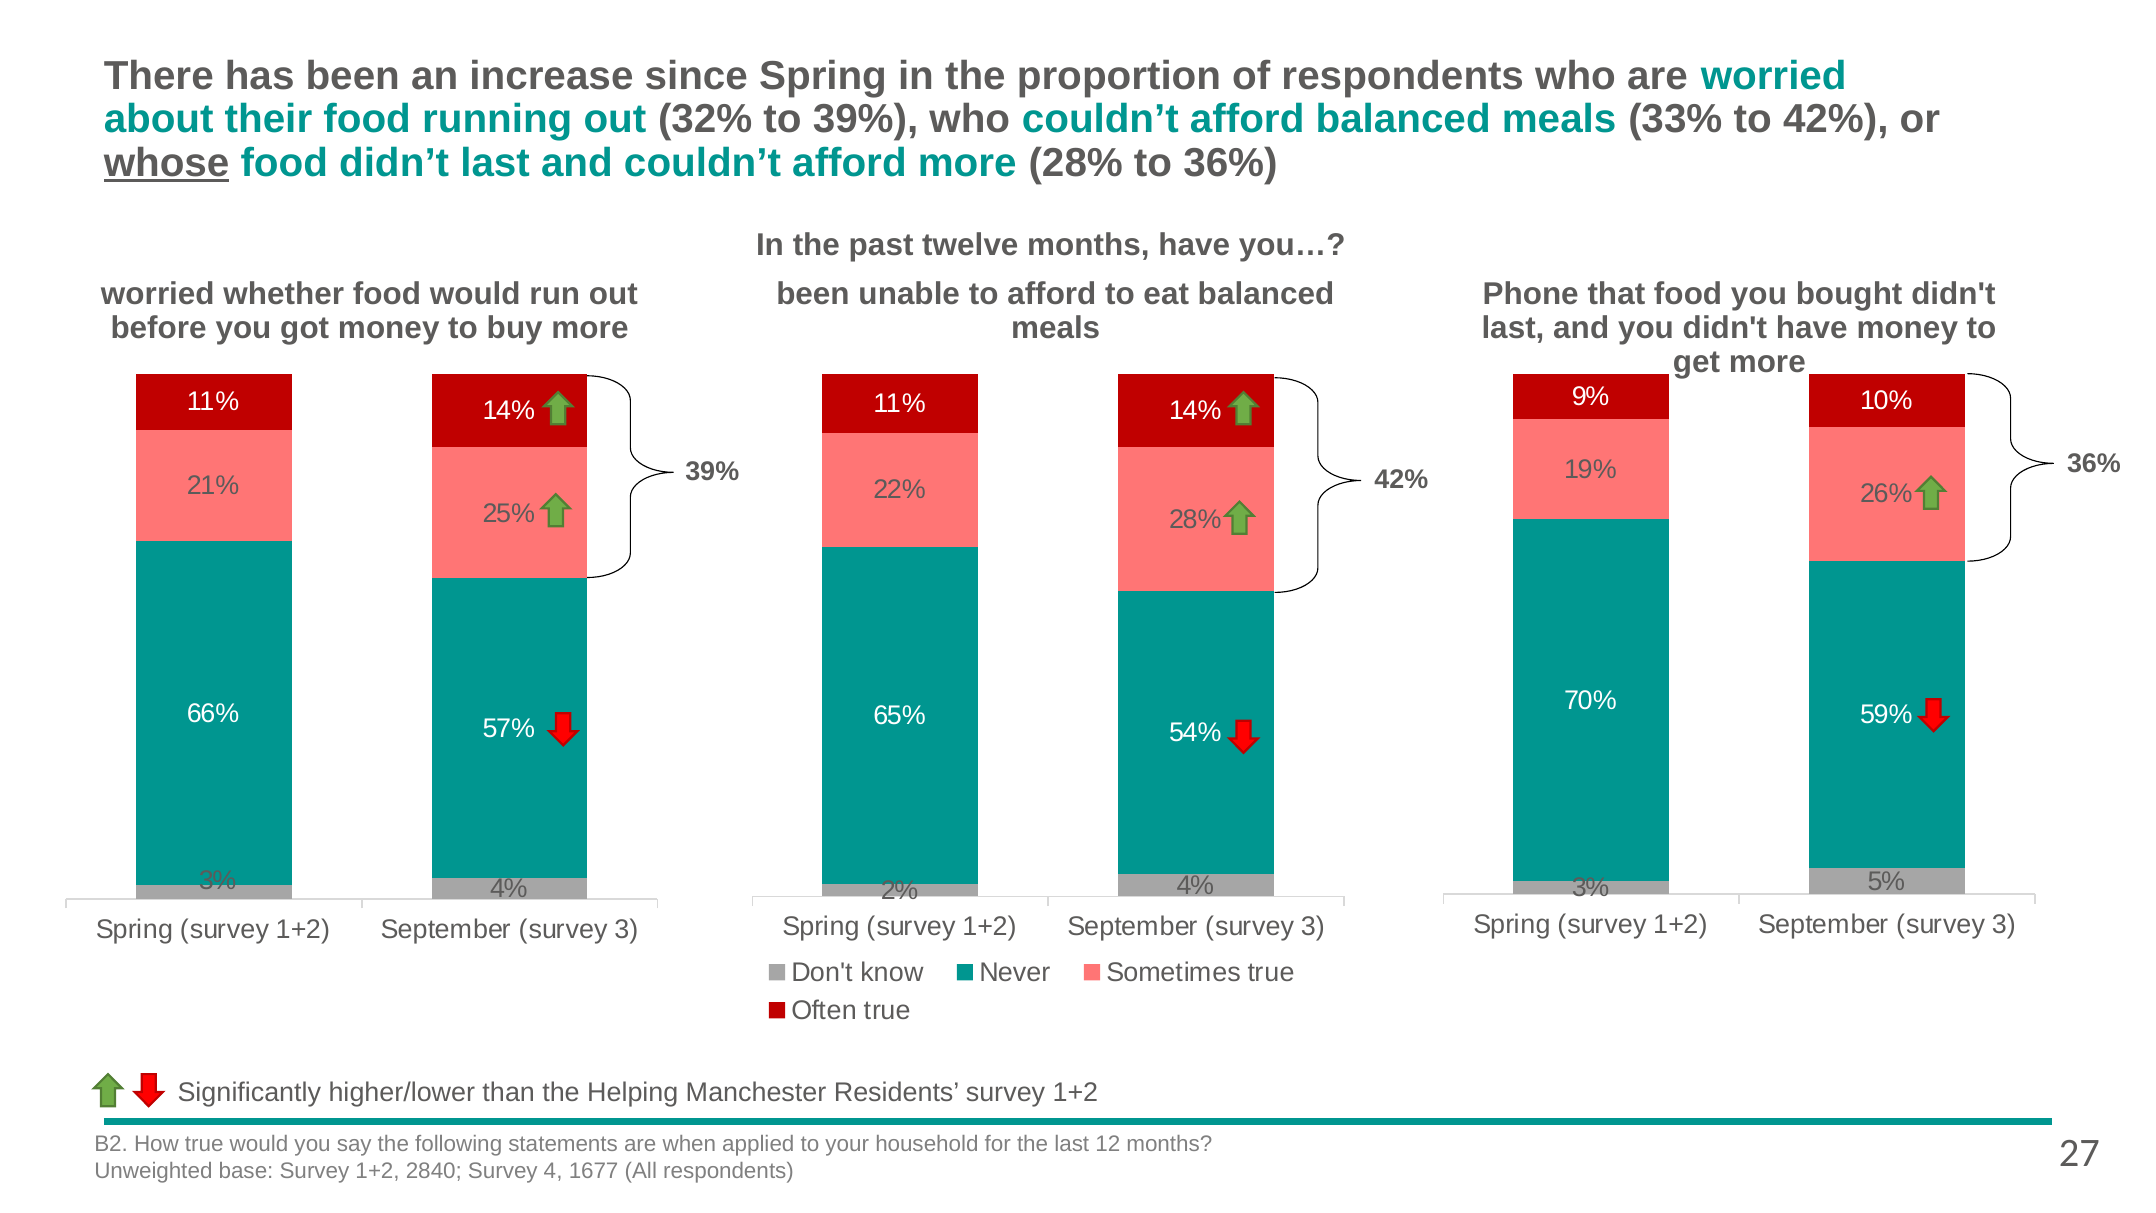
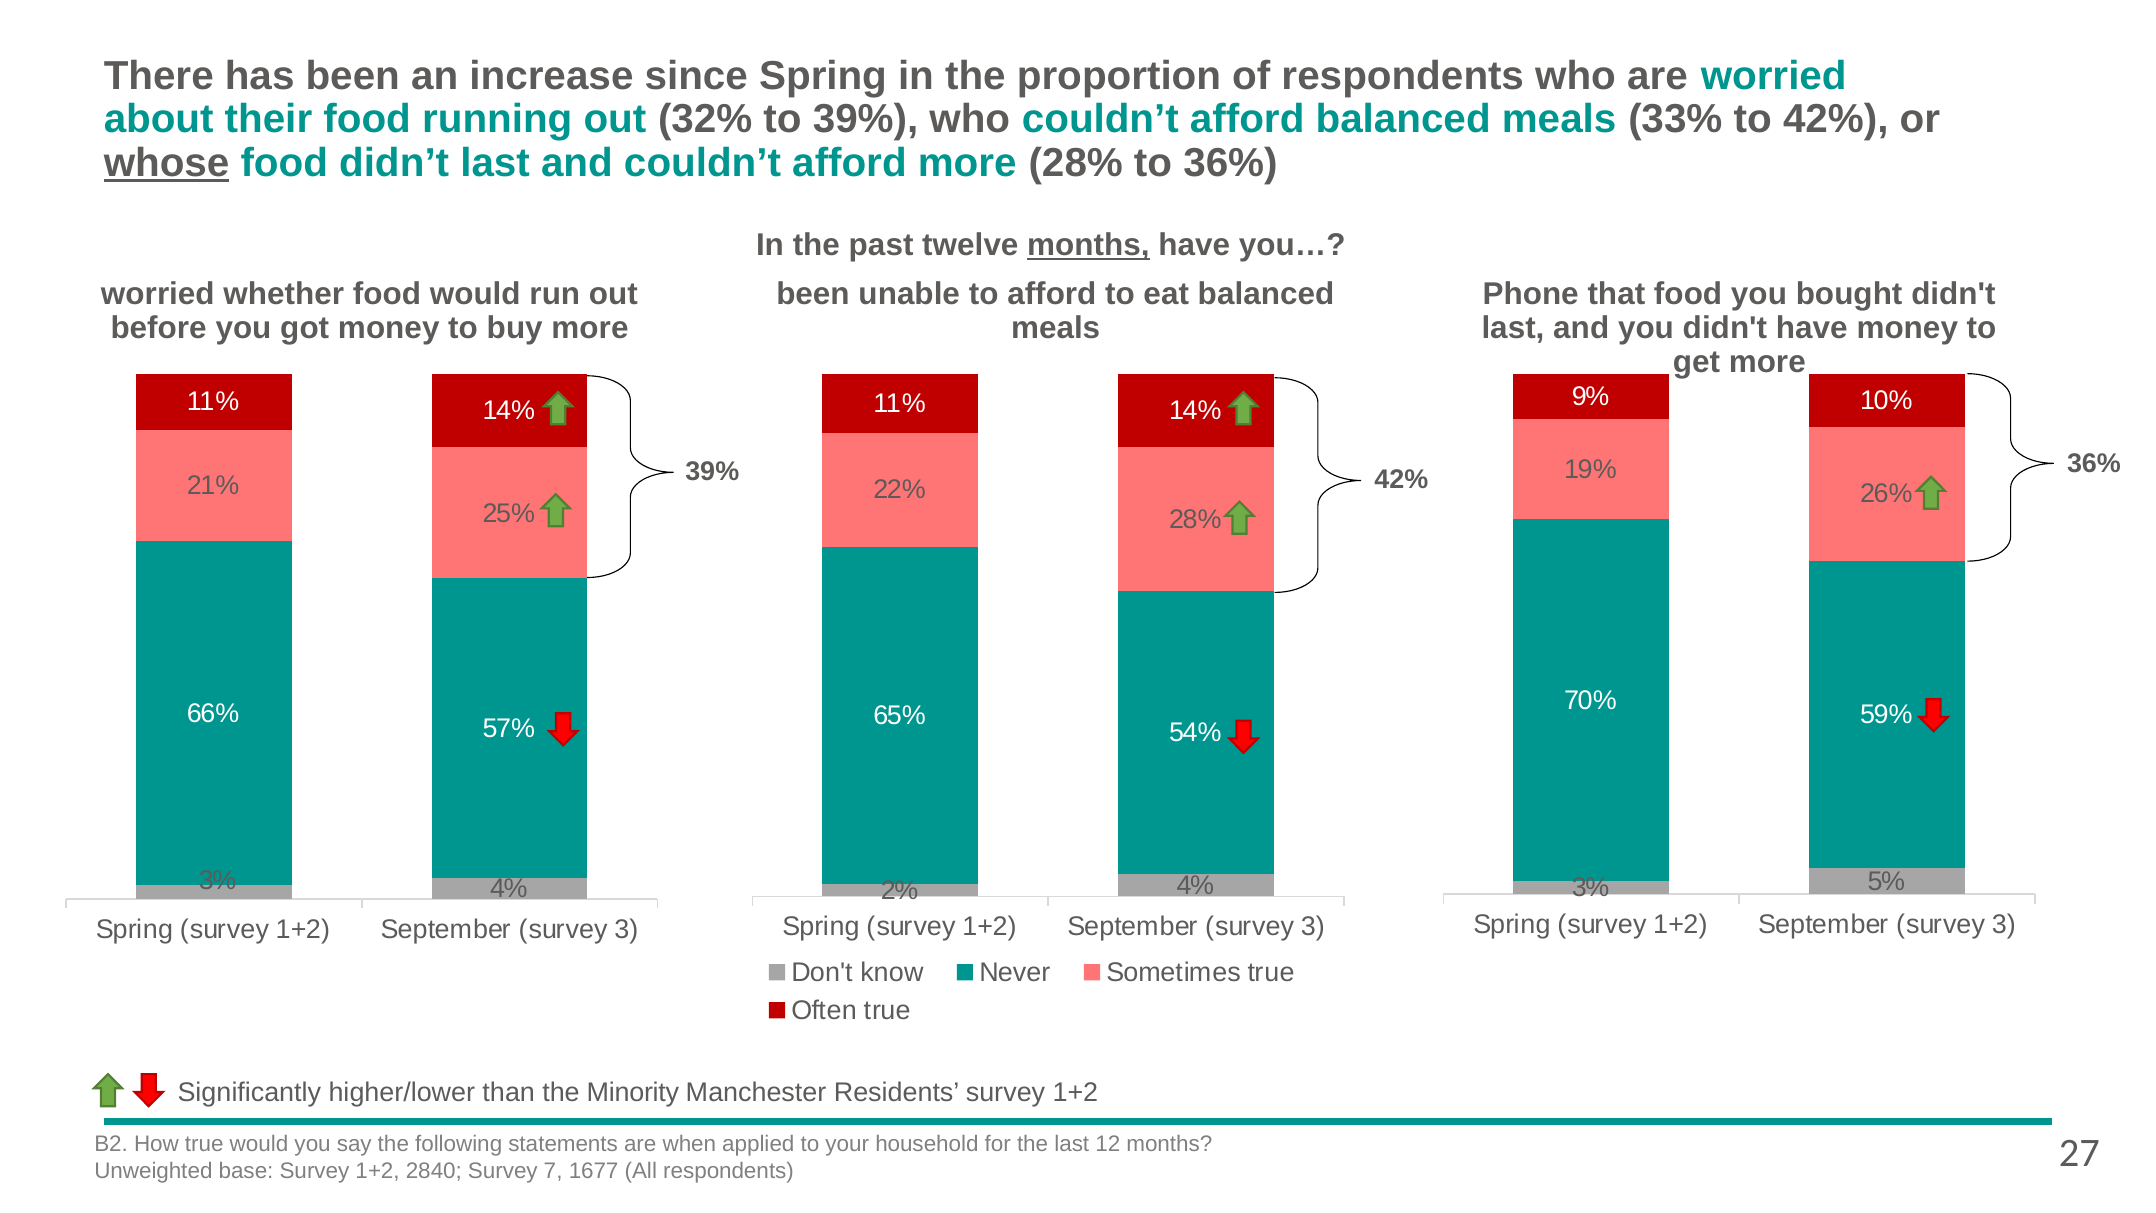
months underline: none -> present (1088, 245)
Helping: Helping -> Minority (633, 1093)
4: 4 -> 7 (553, 1170)
